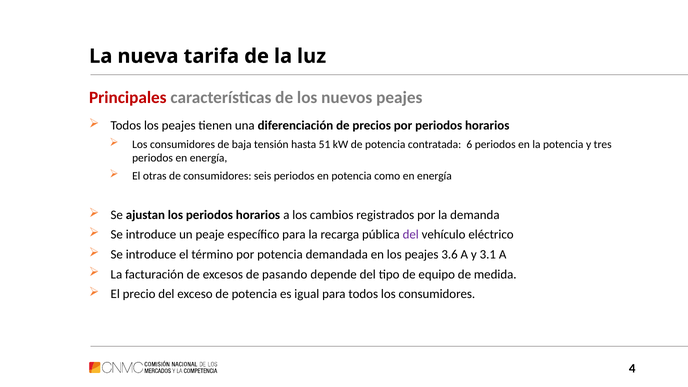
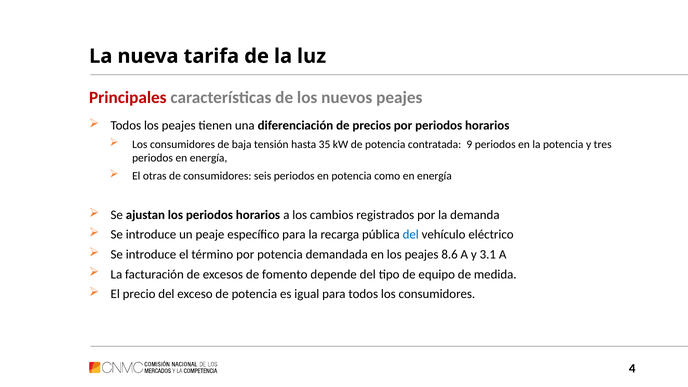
51: 51 -> 35 (325, 144)
6: 6 -> 9 (469, 144)
del colour: purple -> blue (411, 235)
3.6: 3.6 -> 8.6 (450, 254)
pasando: pasando -> fomento (285, 274)
